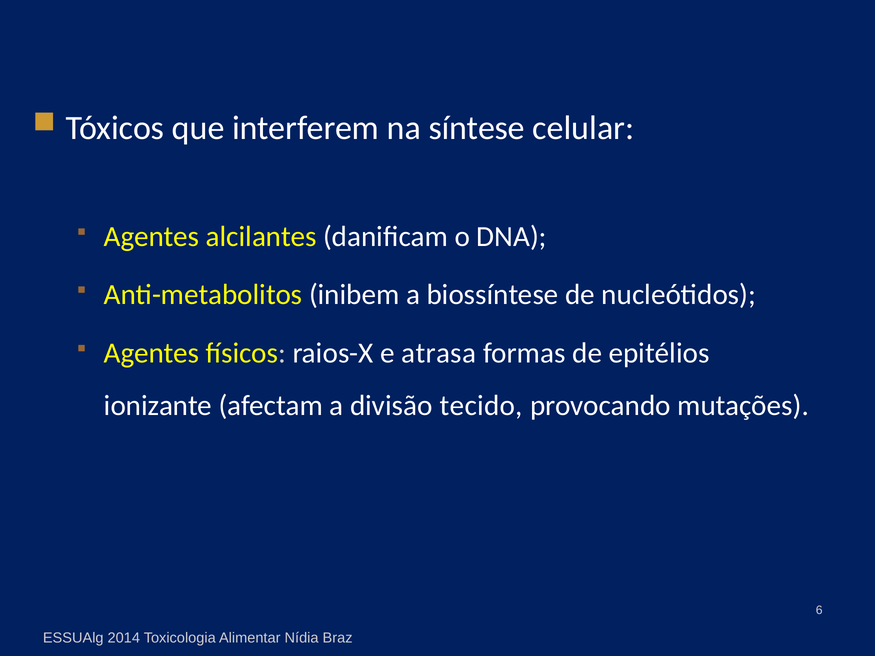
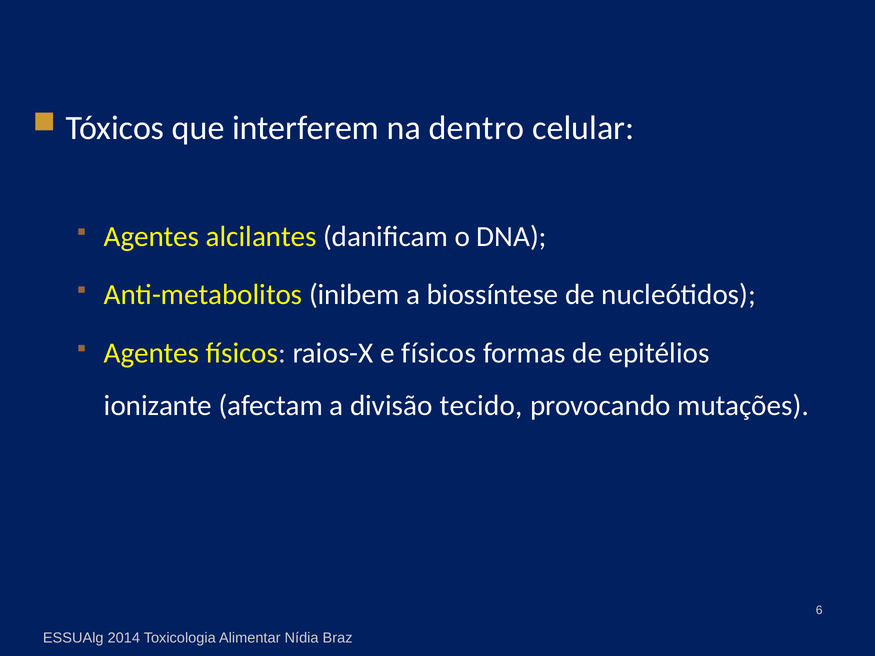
síntese: síntese -> dentro (476, 128)
e atrasa: atrasa -> físicos (439, 353)
